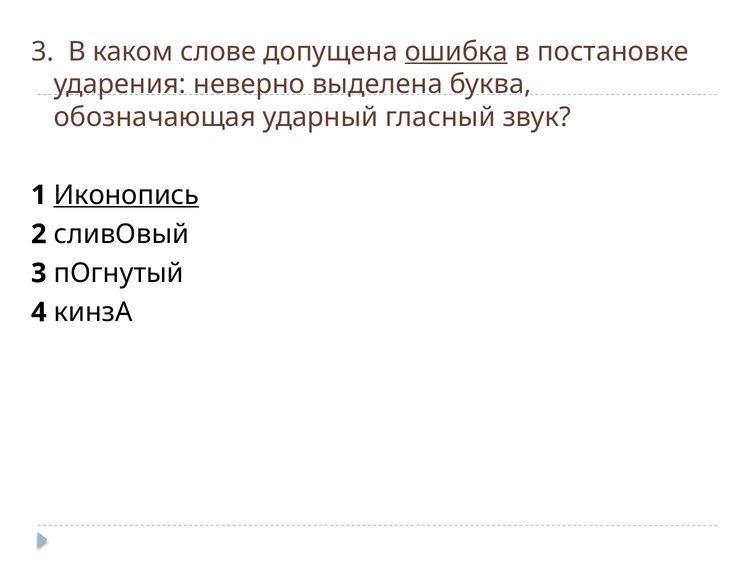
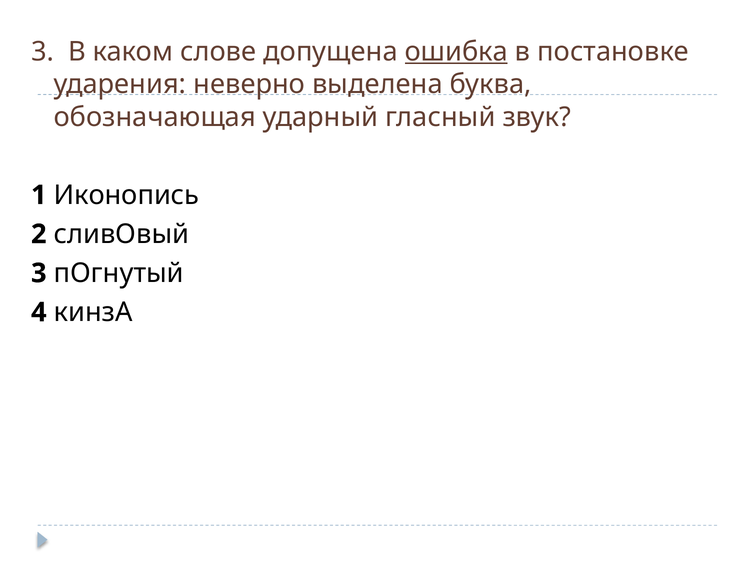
Иконопись underline: present -> none (126, 195)
